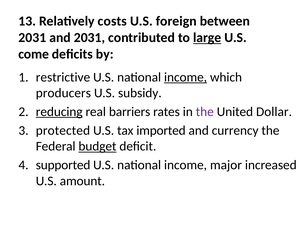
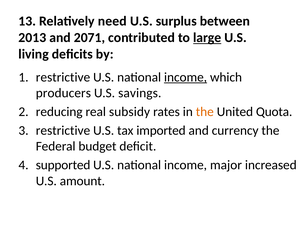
costs: costs -> need (112, 21)
foreign: foreign -> surplus (176, 21)
2031: 2031 -> 2013 (32, 38)
and 2031: 2031 -> 2071 (89, 38)
come: come -> living (34, 54)
subsidy: subsidy -> savings (140, 93)
reducing underline: present -> none (59, 112)
barriers: barriers -> subsidy (130, 112)
the colour: purple -> orange (205, 112)
Dollar: Dollar -> Quota (274, 112)
protected: protected -> restrictive (63, 130)
budget underline: present -> none (97, 146)
